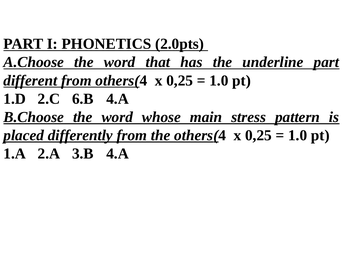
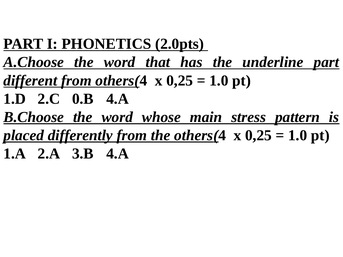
6.B: 6.B -> 0.B (83, 99)
